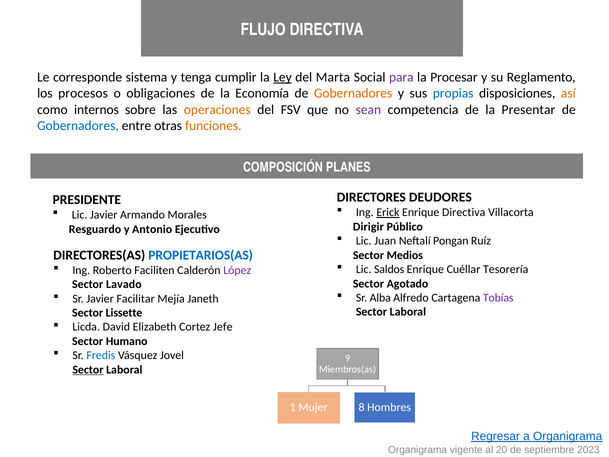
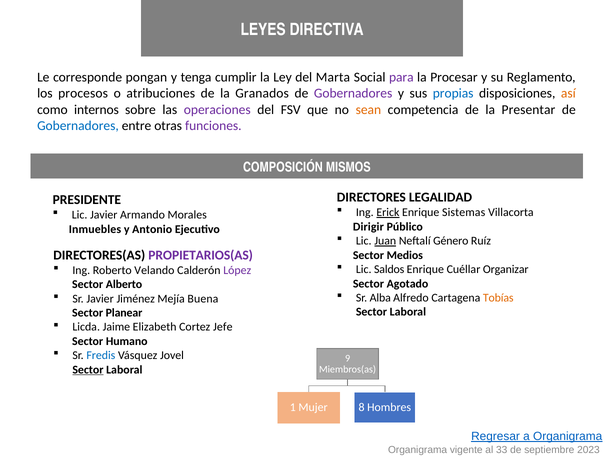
FLUJO: FLUJO -> LEYES (263, 30)
sistema: sistema -> pongan (146, 77)
Ley underline: present -> none (283, 77)
obligaciones: obligaciones -> atribuciones (161, 93)
Economía: Economía -> Granados (262, 93)
Gobernadores colour: orange -> purple (353, 93)
operaciones colour: orange -> purple (217, 110)
sean colour: purple -> orange (368, 110)
funciones colour: orange -> purple (213, 126)
PLANES: PLANES -> MISMOS (348, 167)
DEUDORES: DEUDORES -> LEGALIDAD (440, 197)
Enrique Directiva: Directiva -> Sistemas (464, 212)
Resguardo: Resguardo -> Inmuebles (95, 229)
Juan underline: none -> present (385, 241)
Pongan: Pongan -> Género (451, 241)
PROPIETARIOS(AS colour: blue -> purple (201, 255)
Tesorería: Tesorería -> Organizar (506, 269)
Faciliten: Faciliten -> Velando (154, 270)
Lavado: Lavado -> Alberto (124, 284)
Tobías colour: purple -> orange (498, 298)
Facilitar: Facilitar -> Jiménez (136, 298)
Janeth: Janeth -> Buena (203, 298)
Lissette: Lissette -> Planear (124, 313)
David: David -> Jaime (116, 327)
20: 20 -> 33 (502, 449)
